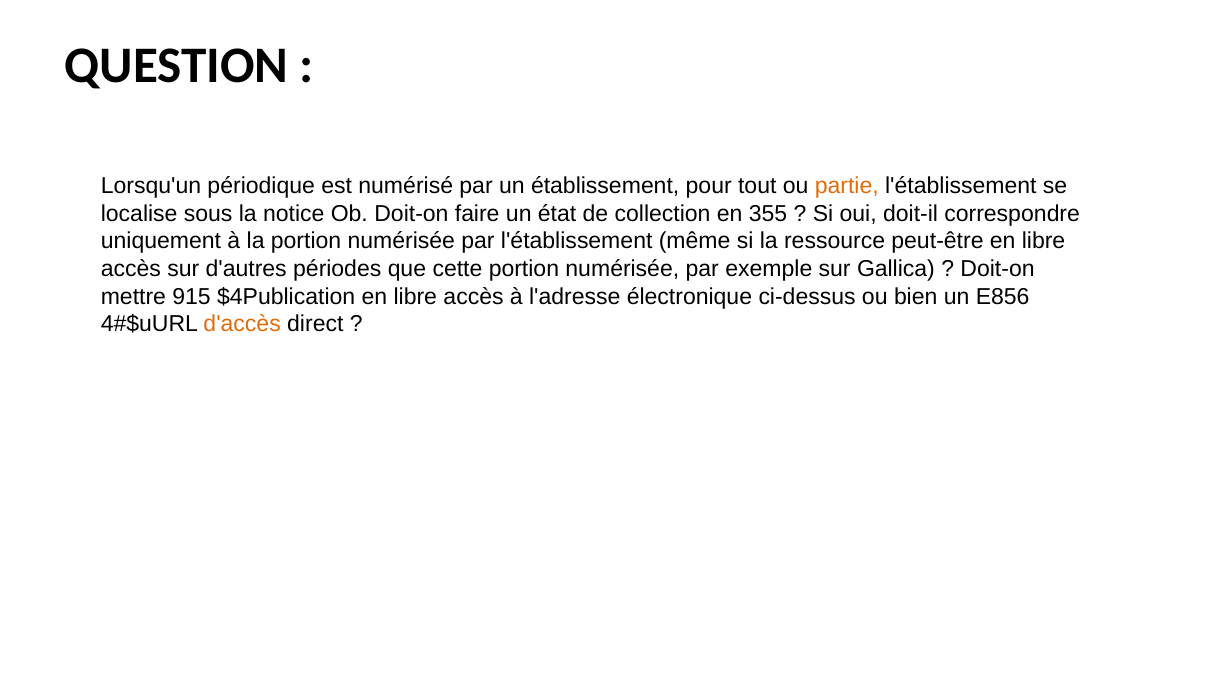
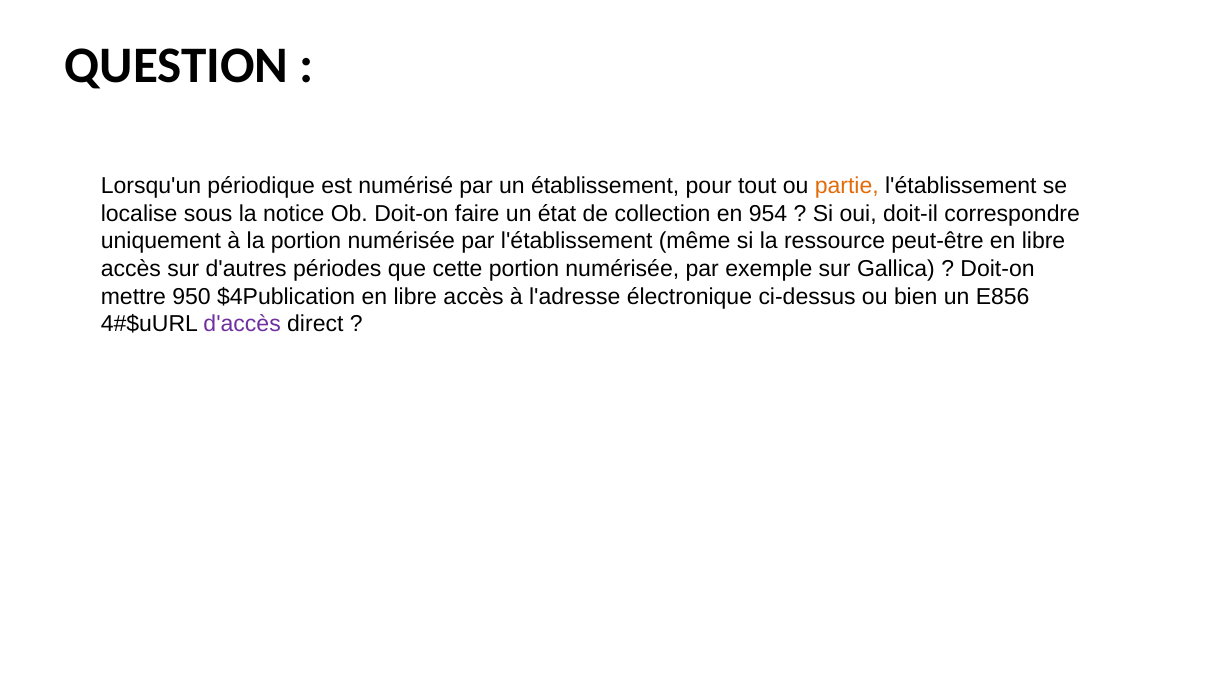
355: 355 -> 954 (768, 214)
915: 915 -> 950 (192, 297)
d'accès colour: orange -> purple (242, 324)
